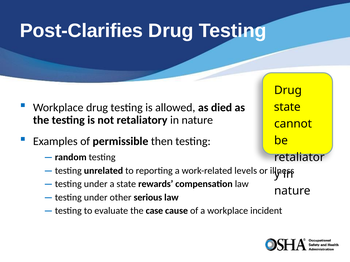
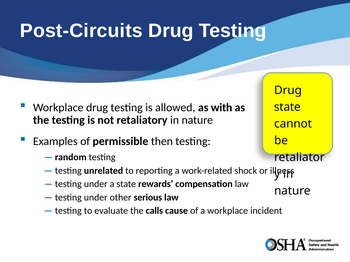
Post-Clarifies: Post-Clarifies -> Post-Circuits (81, 31)
died: died -> with (222, 108)
levels: levels -> shock (246, 171)
case: case -> calls (154, 211)
